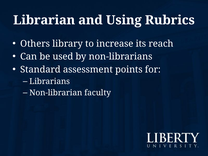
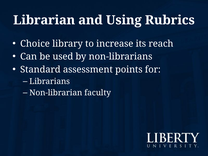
Others: Others -> Choice (35, 44)
